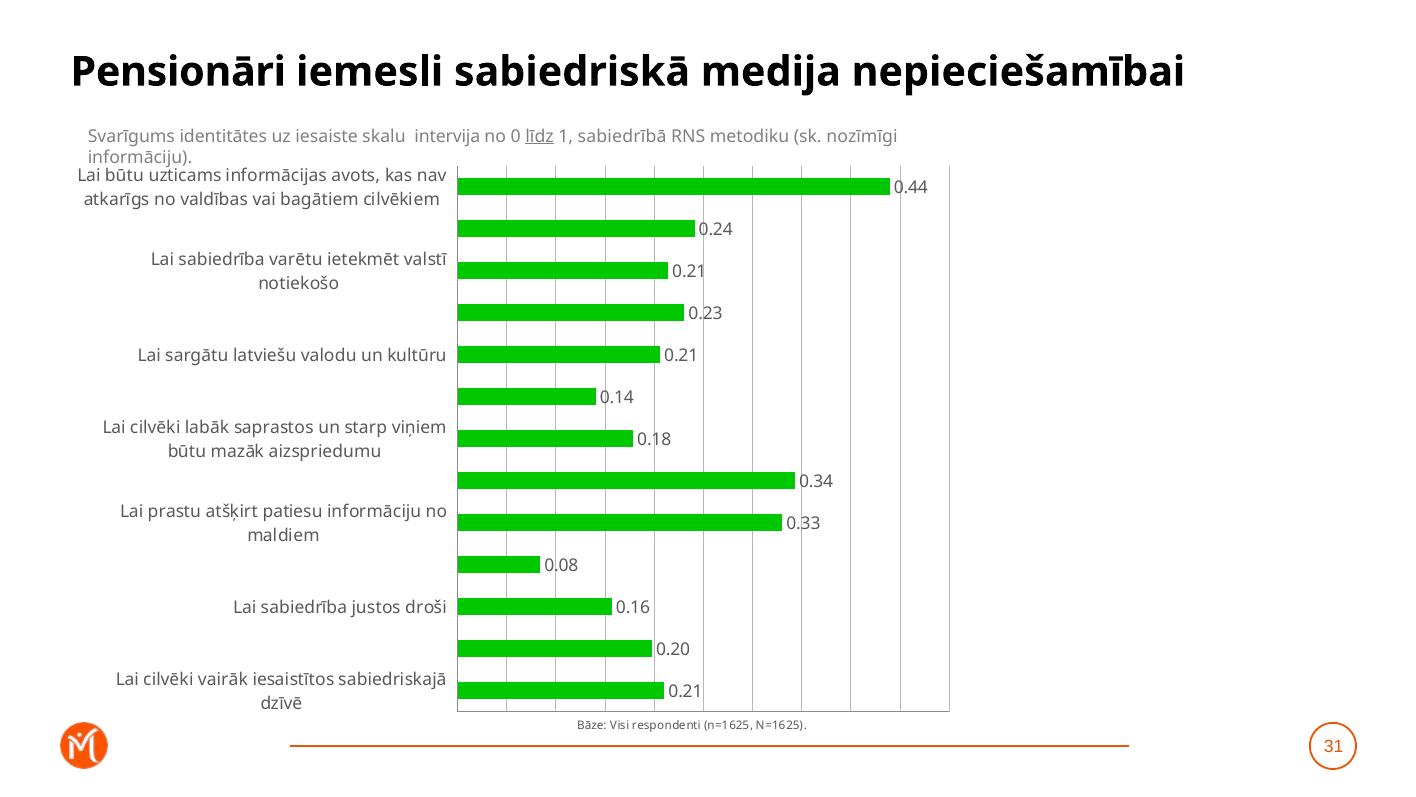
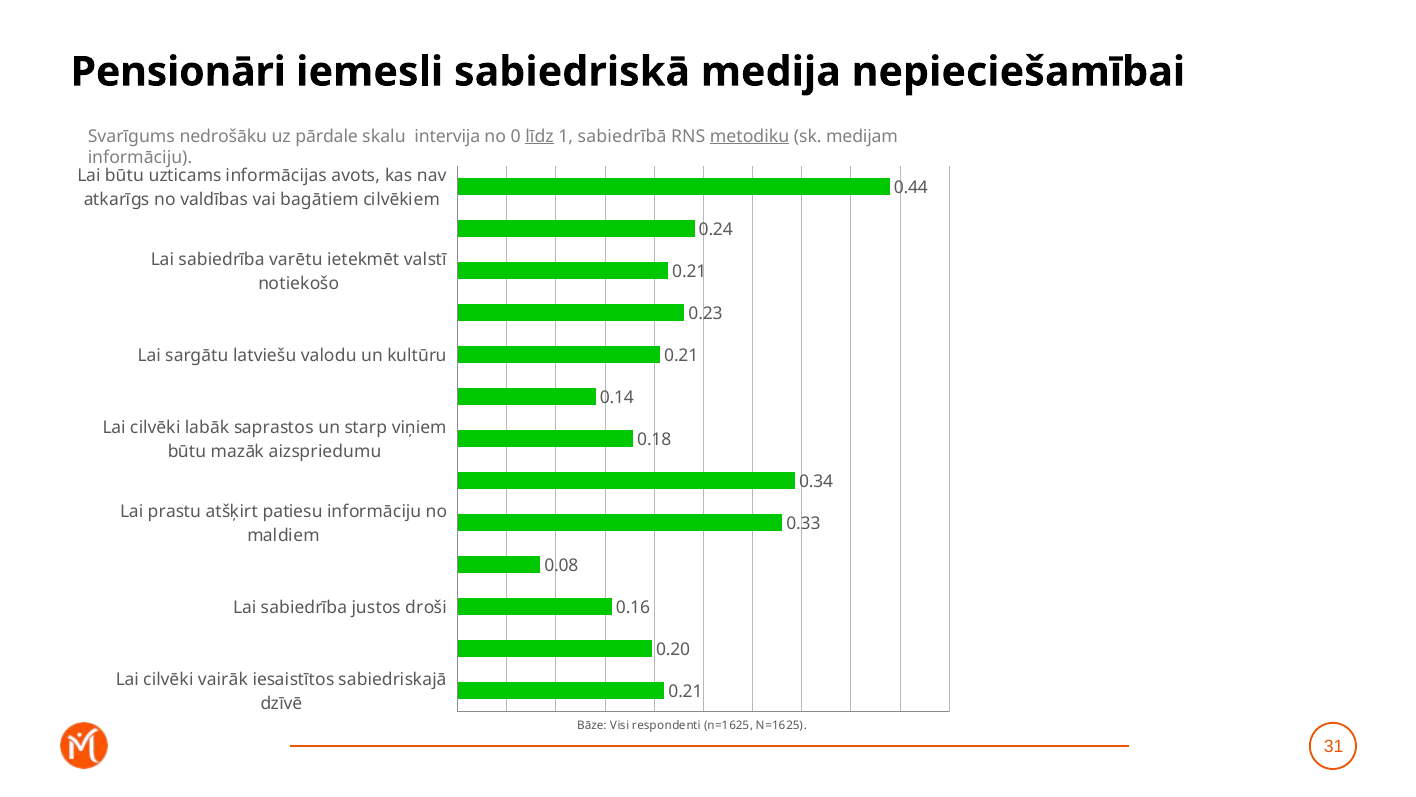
identitātes: identitātes -> nedrošāku (223, 136)
iesaiste: iesaiste -> pārdale (327, 136)
metodiku underline: none -> present (750, 136)
nozīmīgi: nozīmīgi -> medijam (862, 136)
